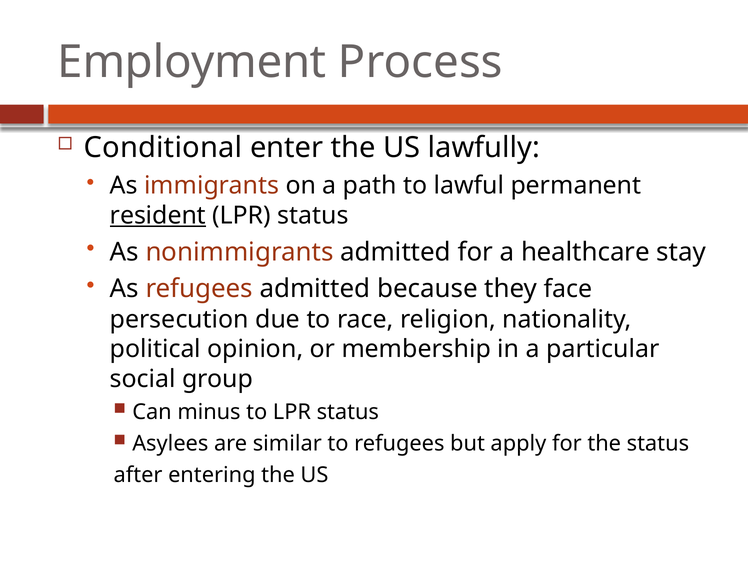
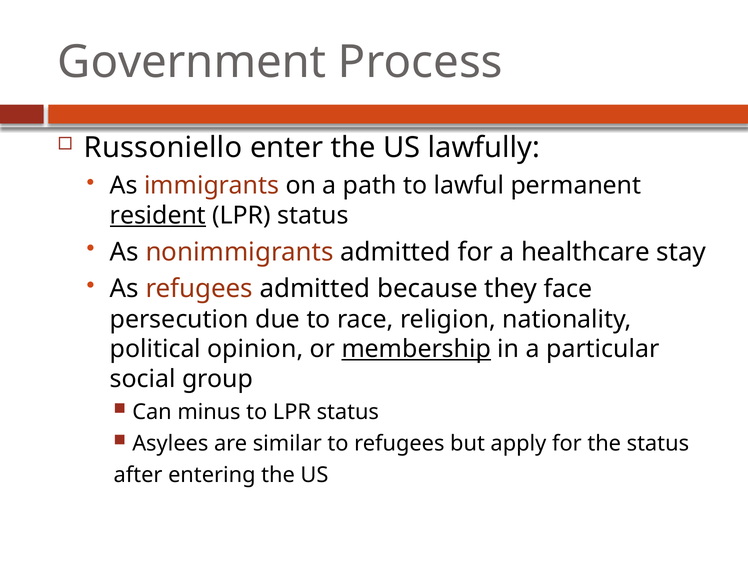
Employment: Employment -> Government (192, 62)
Conditional: Conditional -> Russoniello (163, 148)
membership underline: none -> present (416, 349)
